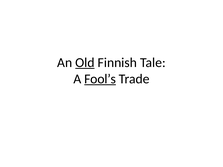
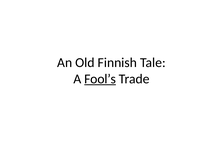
Old underline: present -> none (85, 63)
